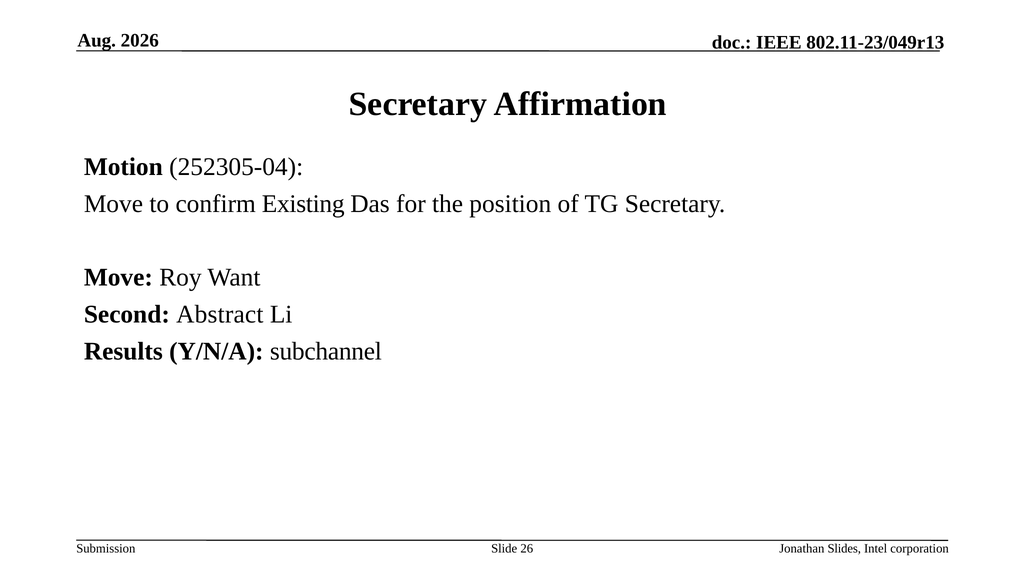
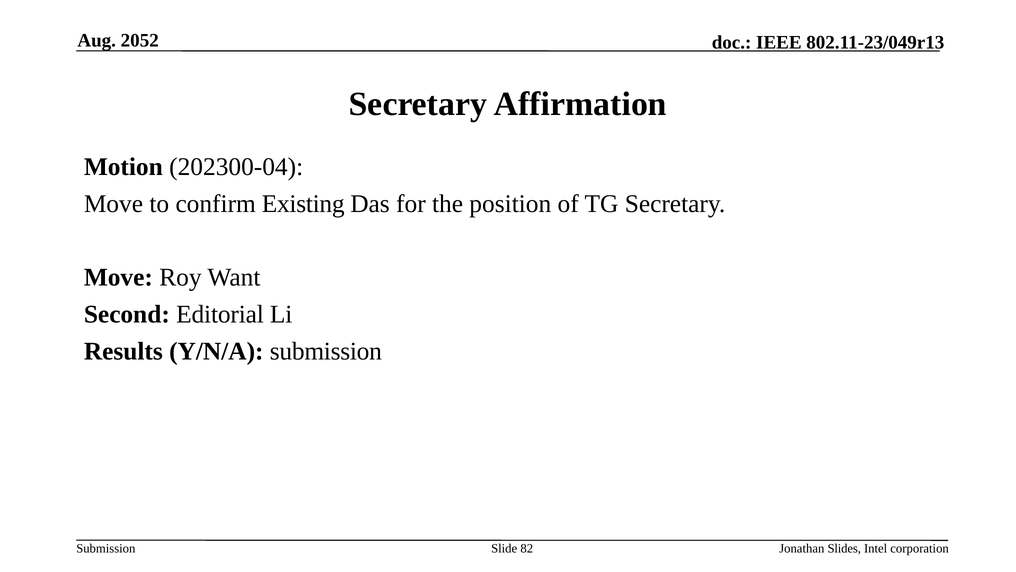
2026: 2026 -> 2052 (140, 40)
252305-04: 252305-04 -> 202300-04 (236, 167)
Abstract: Abstract -> Editorial (220, 314)
Y/N/A subchannel: subchannel -> submission (326, 351)
26: 26 -> 82 (527, 548)
